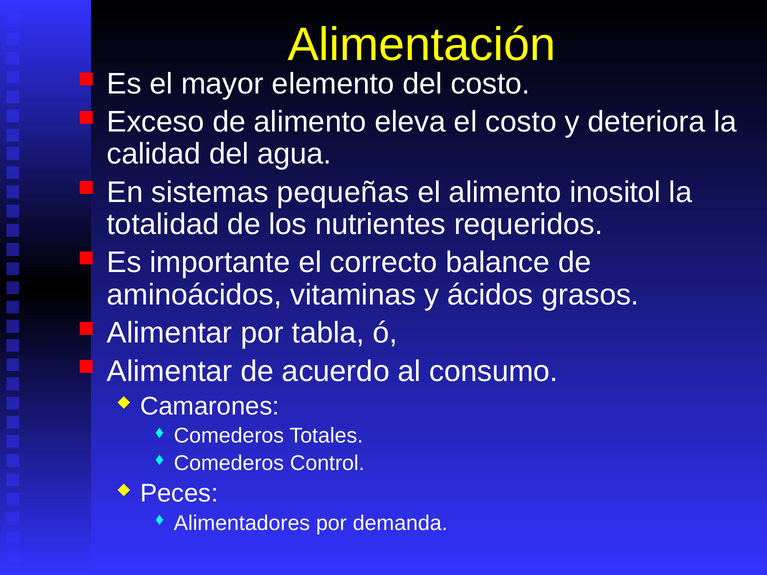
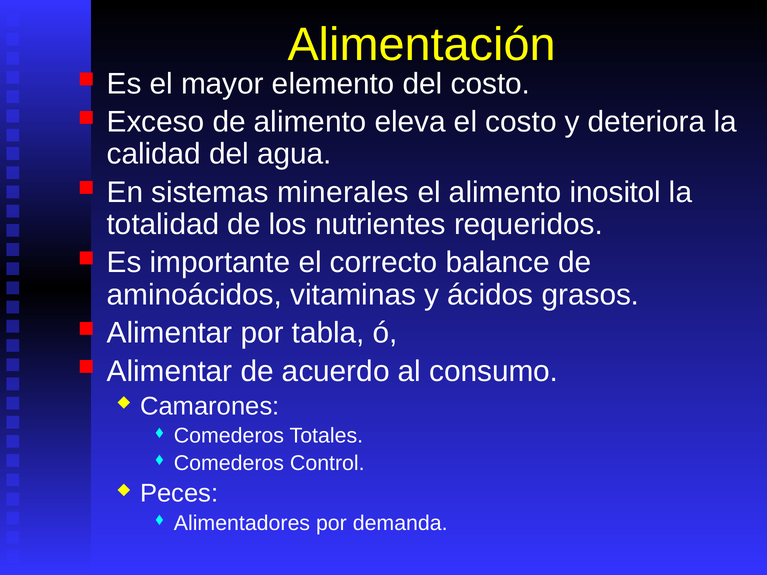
pequeñas: pequeñas -> minerales (343, 192)
